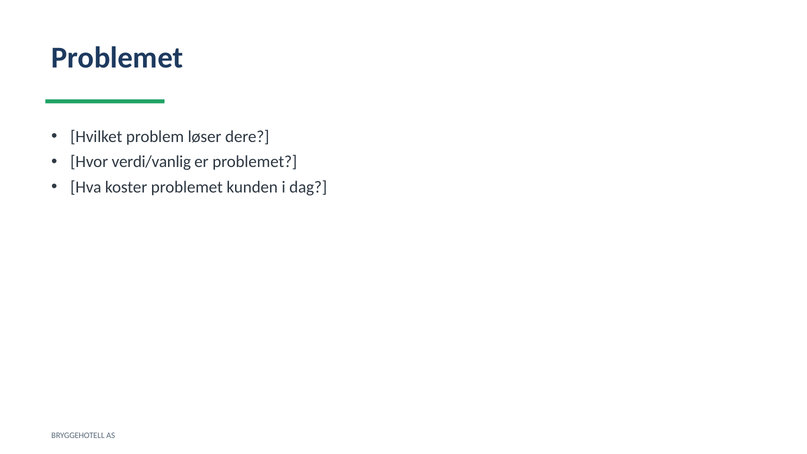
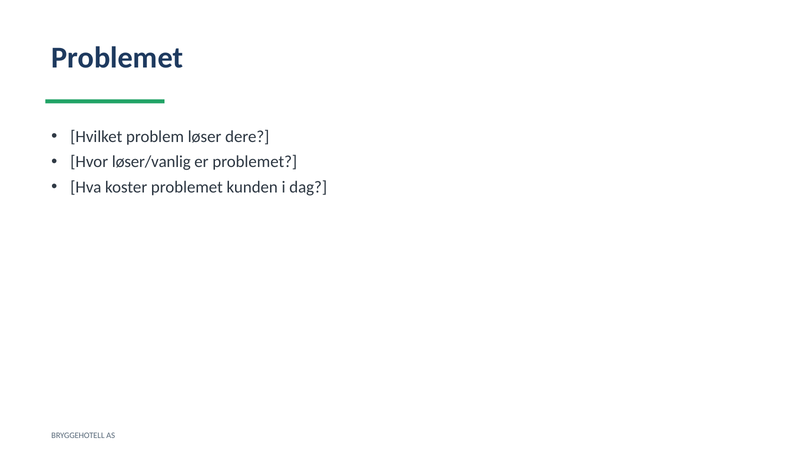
verdi/vanlig: verdi/vanlig -> løser/vanlig (151, 162)
